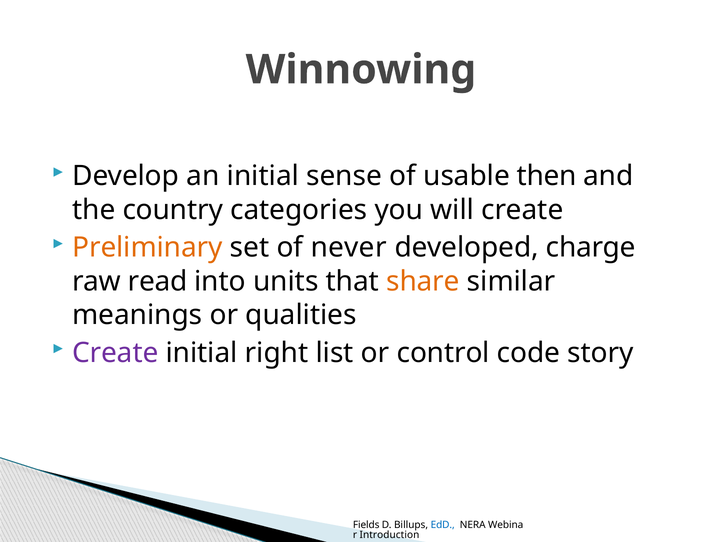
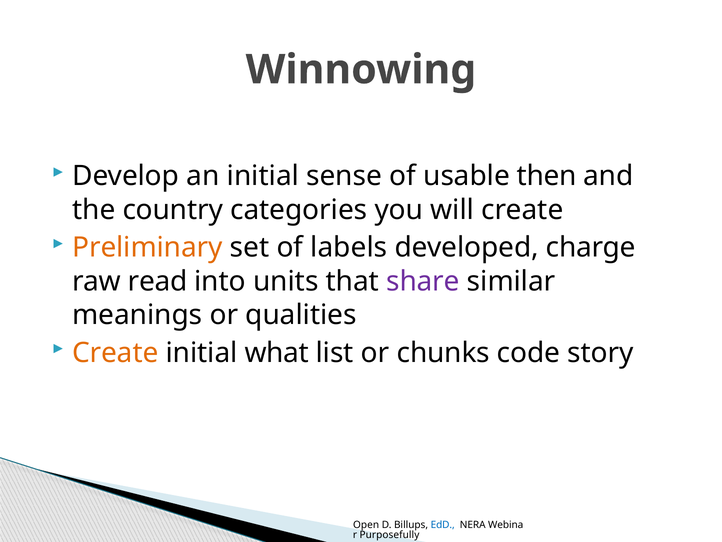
never: never -> labels (349, 247)
share colour: orange -> purple (423, 281)
Create colour: purple -> orange (115, 352)
right: right -> what (277, 352)
control: control -> chunks (443, 352)
Fields: Fields -> Open (366, 524)
Introduction: Introduction -> Purposefully (389, 534)
